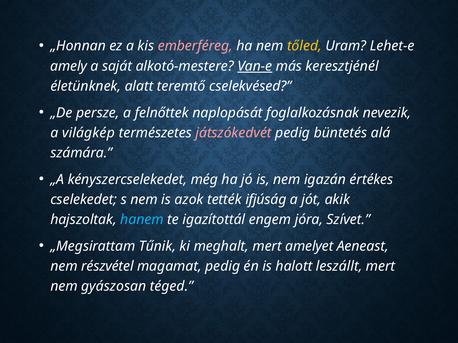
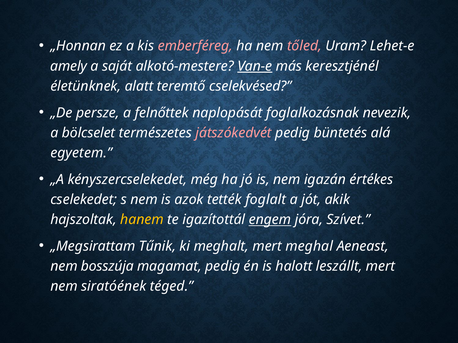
tőled colour: yellow -> pink (304, 46)
világkép: világkép -> bölcselet (89, 133)
számára: számára -> egyetem (81, 153)
ifjúság: ifjúság -> foglalt (266, 200)
hanem colour: light blue -> yellow (142, 220)
engem underline: none -> present (270, 220)
amelyet: amelyet -> meghal (309, 246)
részvétel: részvétel -> bosszúja (107, 267)
gyászosan: gyászosan -> siratóének (114, 287)
